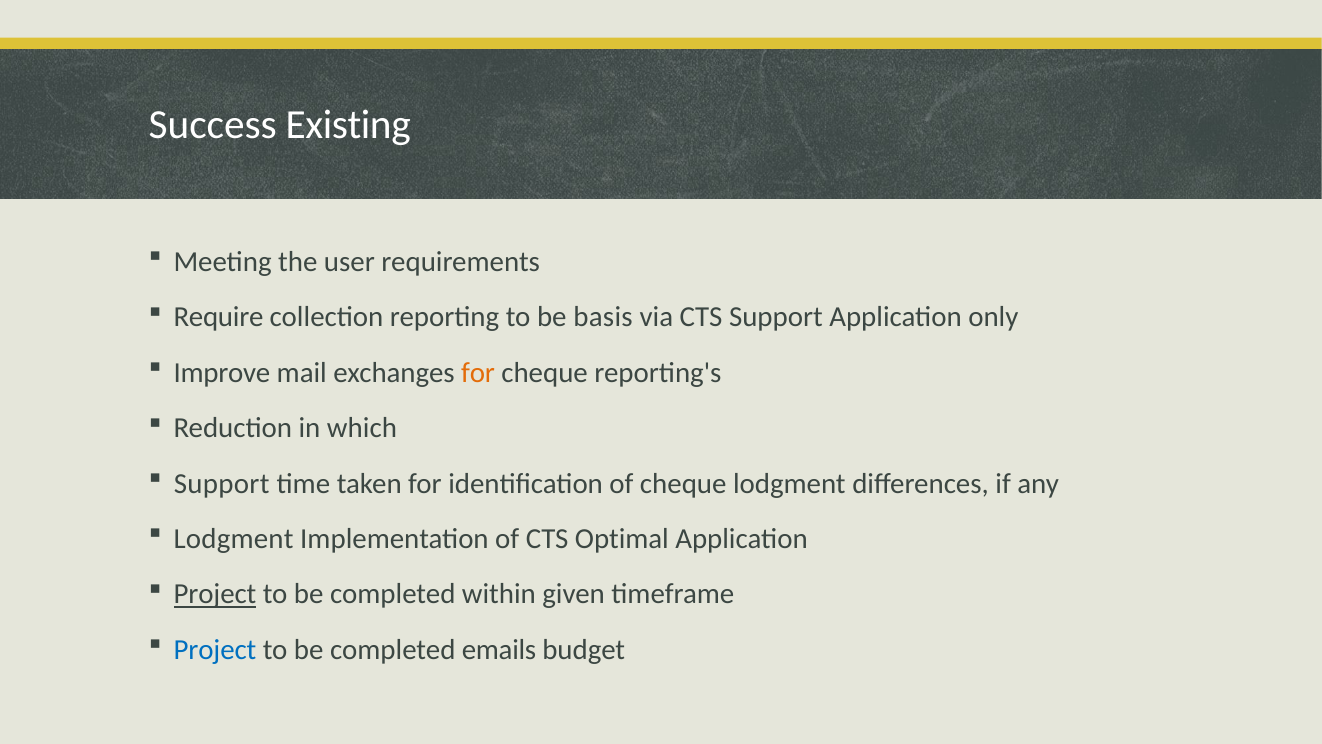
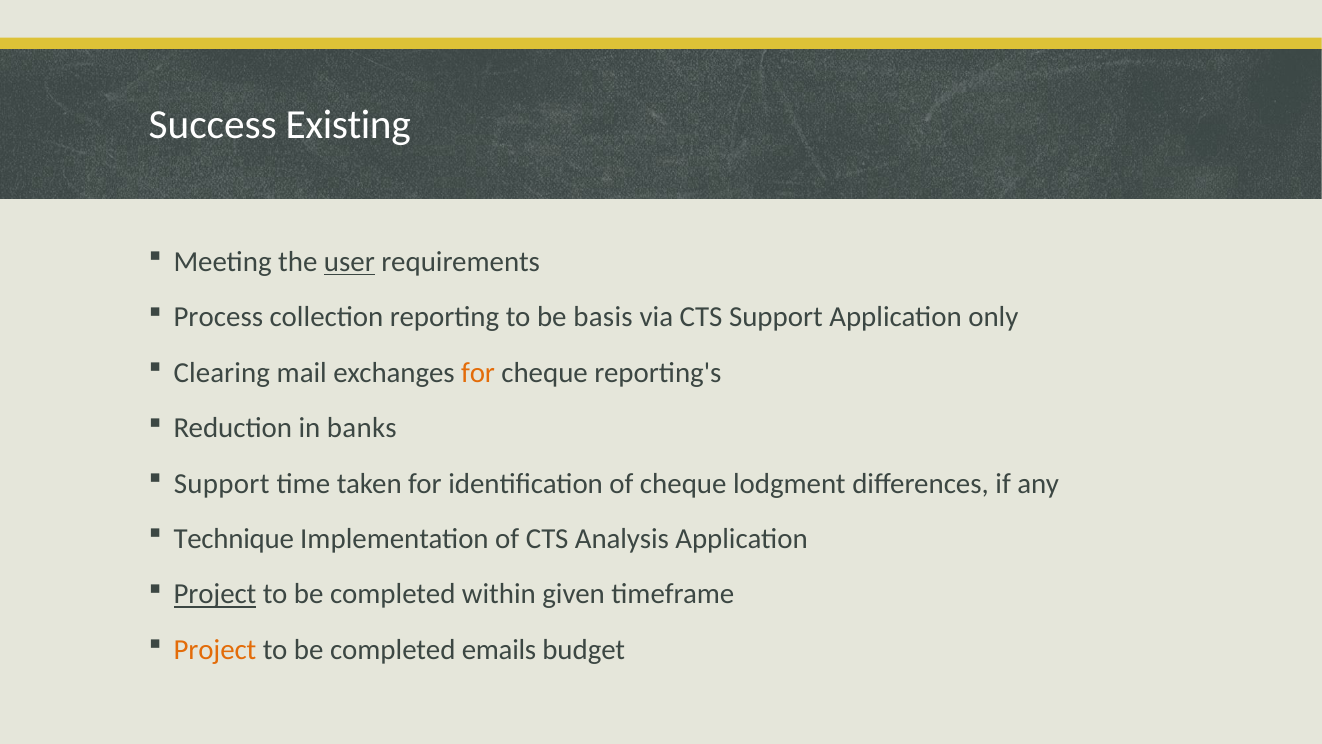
user underline: none -> present (349, 262)
Require: Require -> Process (218, 317)
Improve: Improve -> Clearing (222, 373)
which: which -> banks (362, 428)
Lodgment: Lodgment -> Technique (234, 539)
Optimal: Optimal -> Analysis (622, 539)
Project colour: blue -> orange (215, 649)
